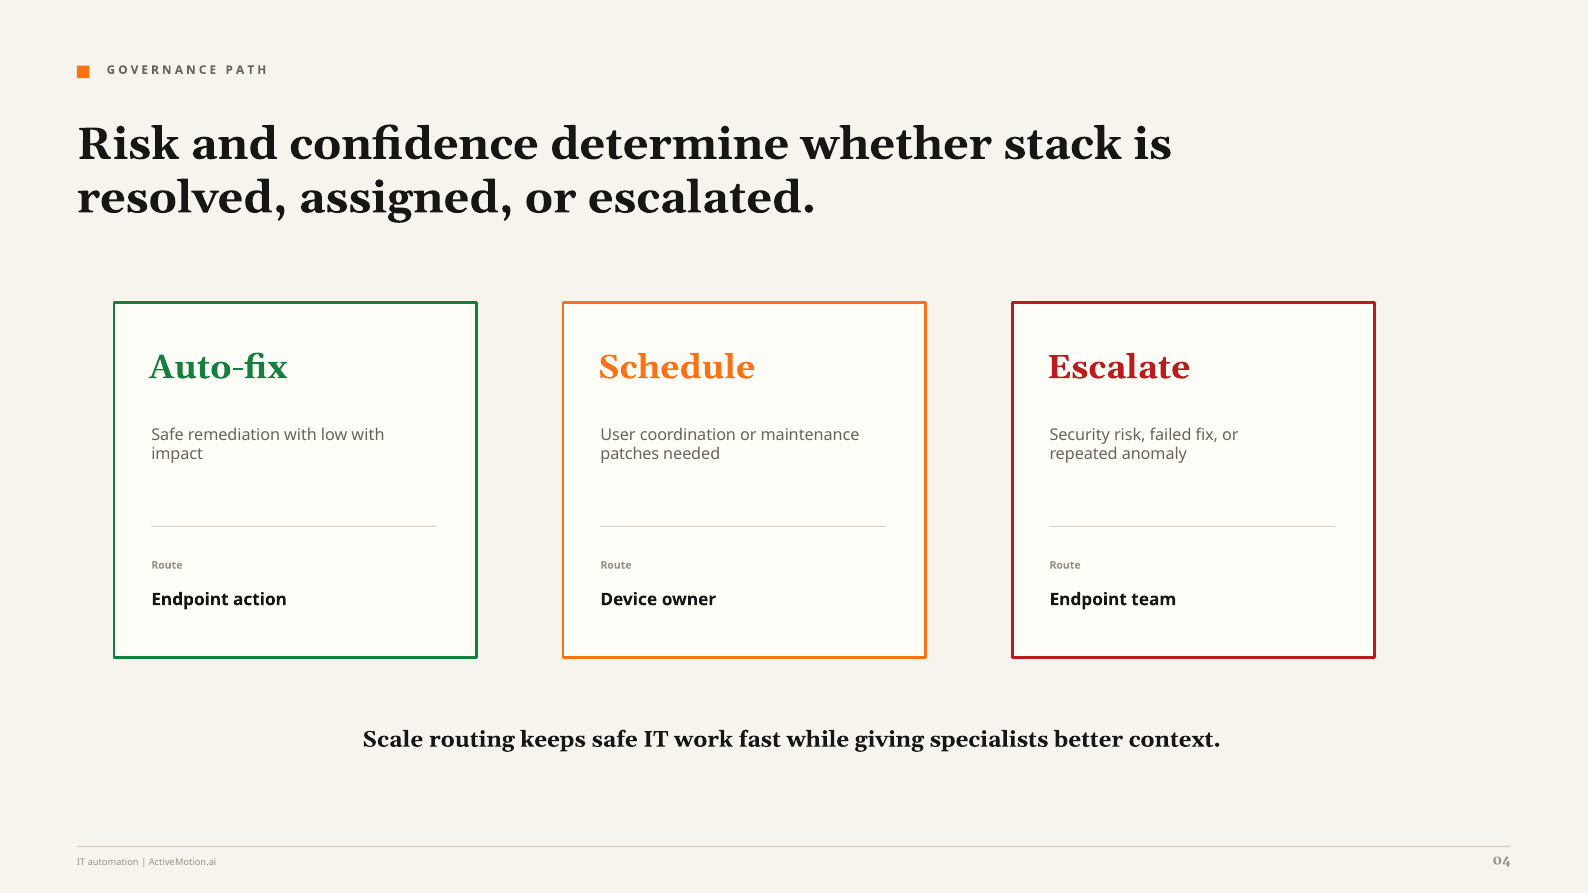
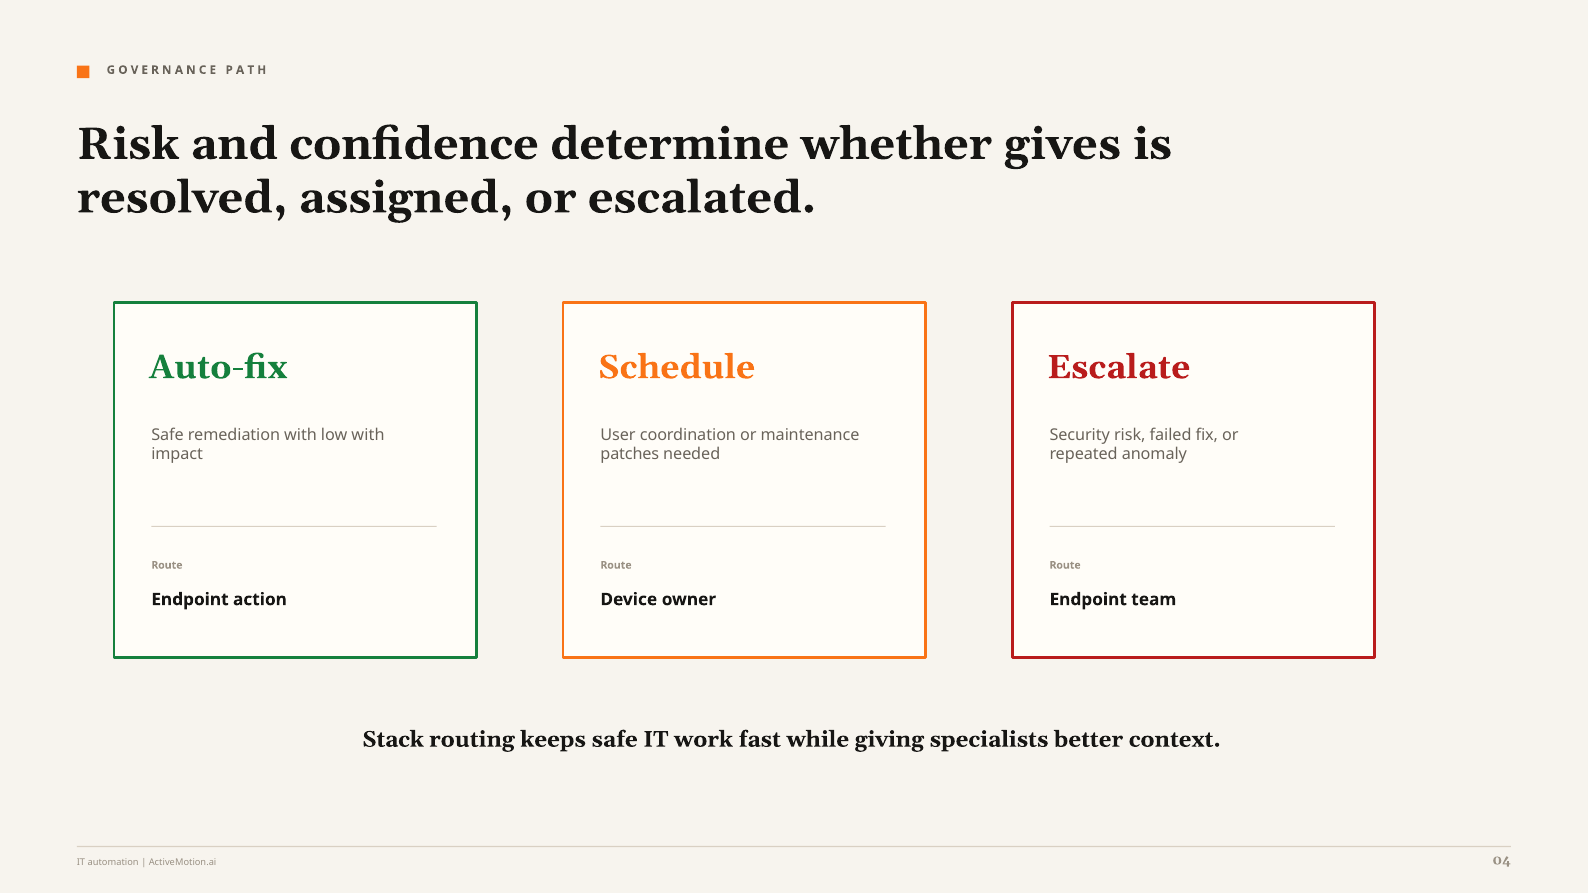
stack: stack -> gives (1062, 144)
Scale: Scale -> Stack (393, 739)
